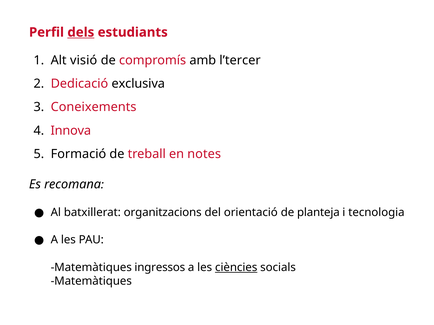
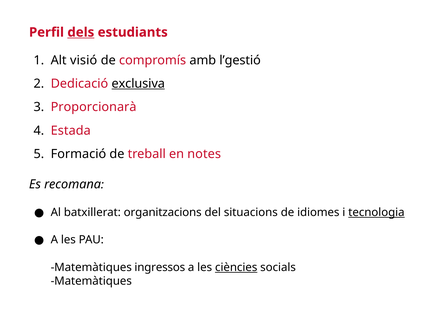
l’tercer: l’tercer -> l’gestió (240, 60)
exclusiva underline: none -> present (138, 84)
Coneixements: Coneixements -> Proporcionarà (94, 107)
Innova: Innova -> Estada (71, 131)
orientació: orientació -> situacions (251, 213)
planteja: planteja -> idiomes (318, 213)
tecnologia underline: none -> present (376, 213)
